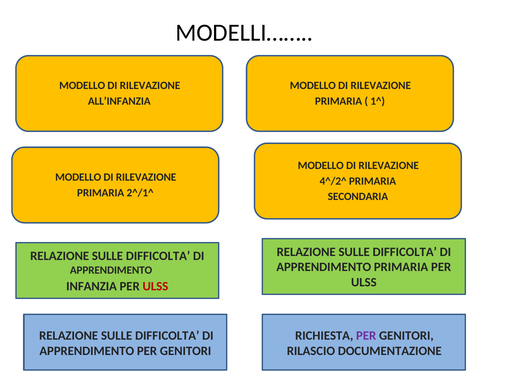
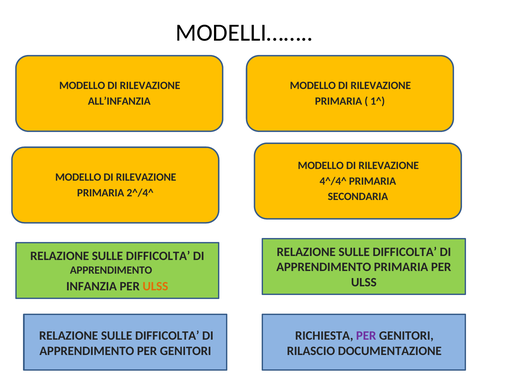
4^/2^: 4^/2^ -> 4^/4^ (333, 181)
2^/1^: 2^/1^ -> 2^/4^ (140, 193)
ULSS colour: red -> orange (155, 286)
